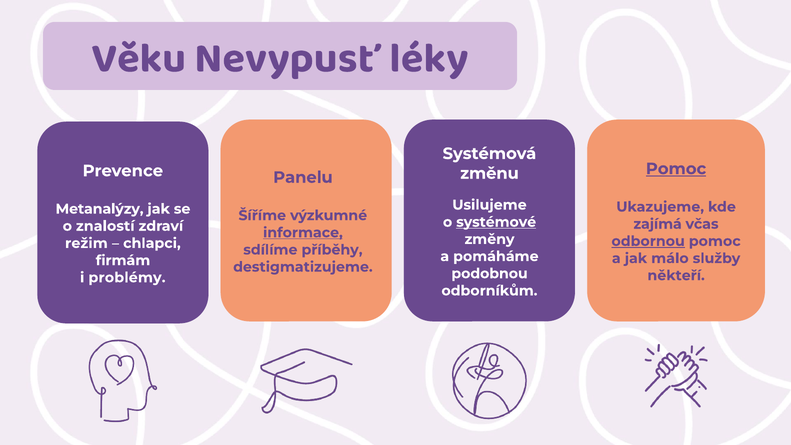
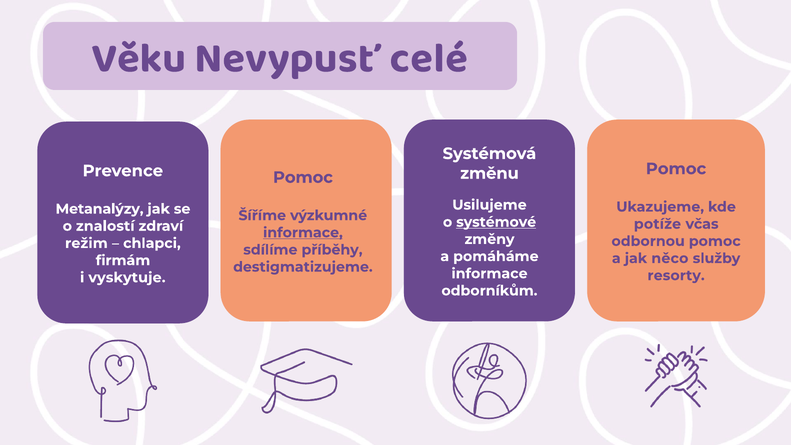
léky: léky -> celé (429, 57)
Pomoc underline: present -> none (676, 169)
Panelu: Panelu -> Pomoc (303, 177)
zajímá: zajímá -> potíže (657, 224)
odbornou underline: present -> none (648, 241)
málo: málo -> něco (670, 258)
podobnou: podobnou -> informace (489, 274)
někteří: někteří -> resorty (676, 275)
problémy: problémy -> vyskytuje (127, 278)
